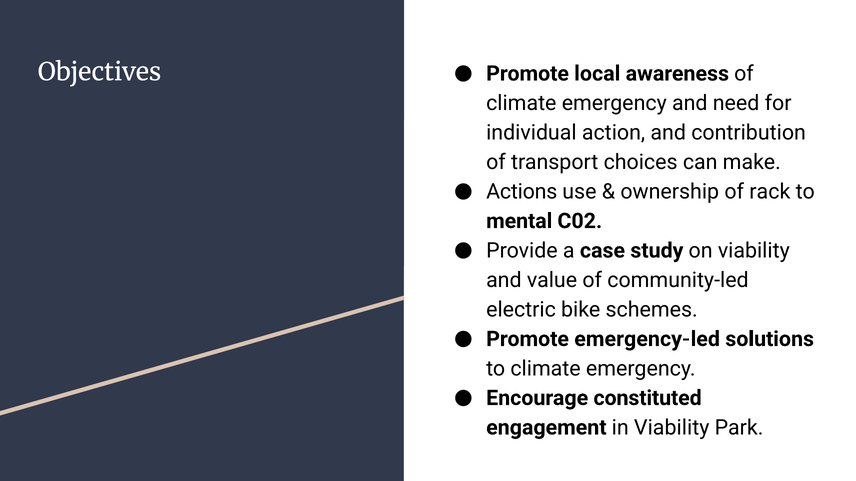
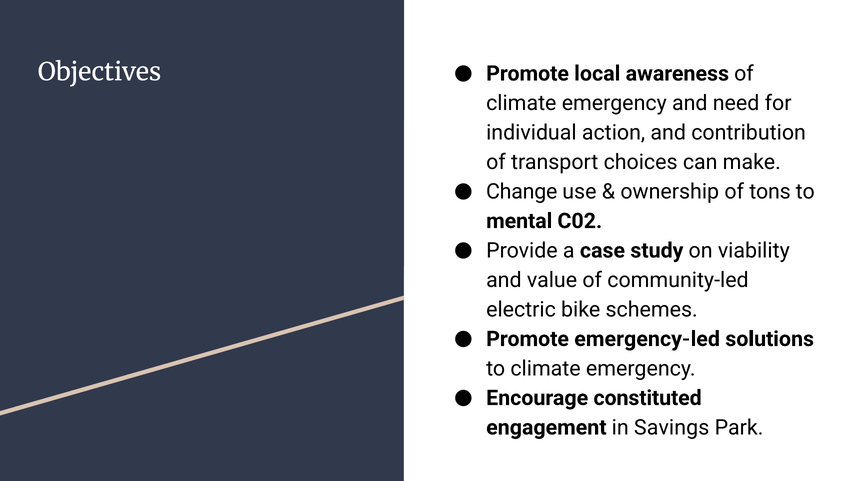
Actions: Actions -> Change (522, 192)
rack: rack -> tons (770, 192)
in Viability: Viability -> Savings (672, 428)
